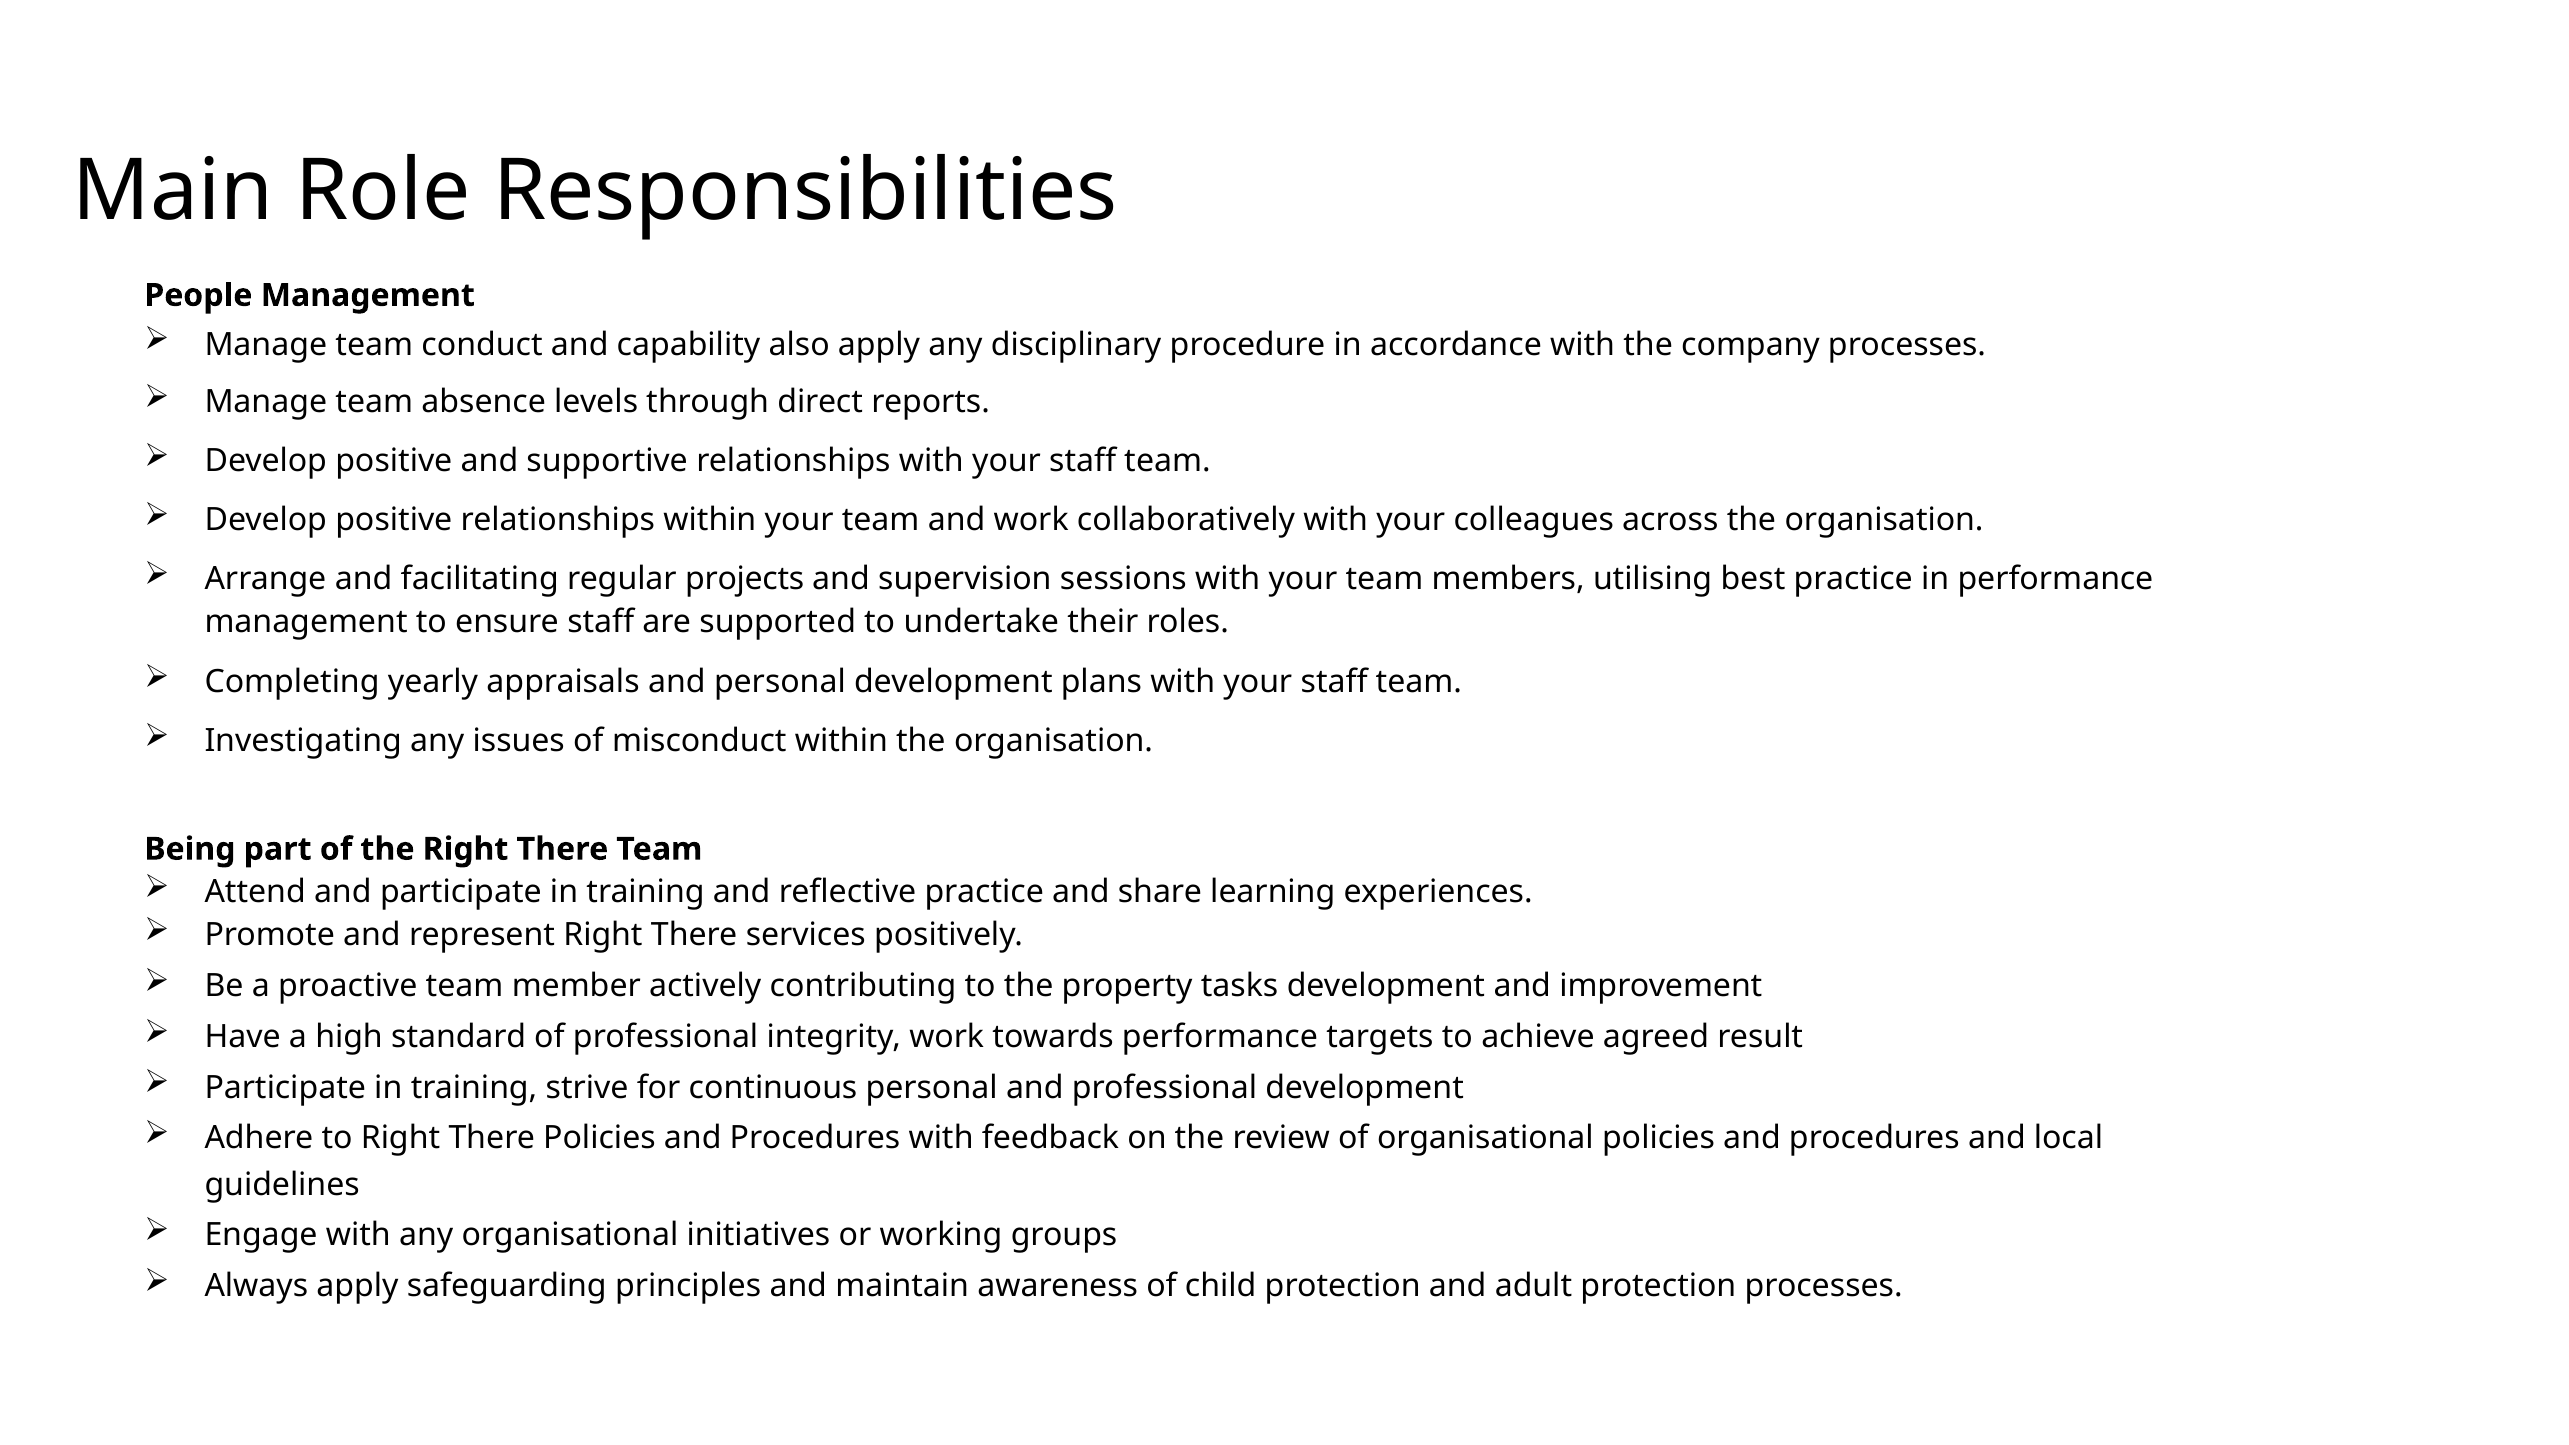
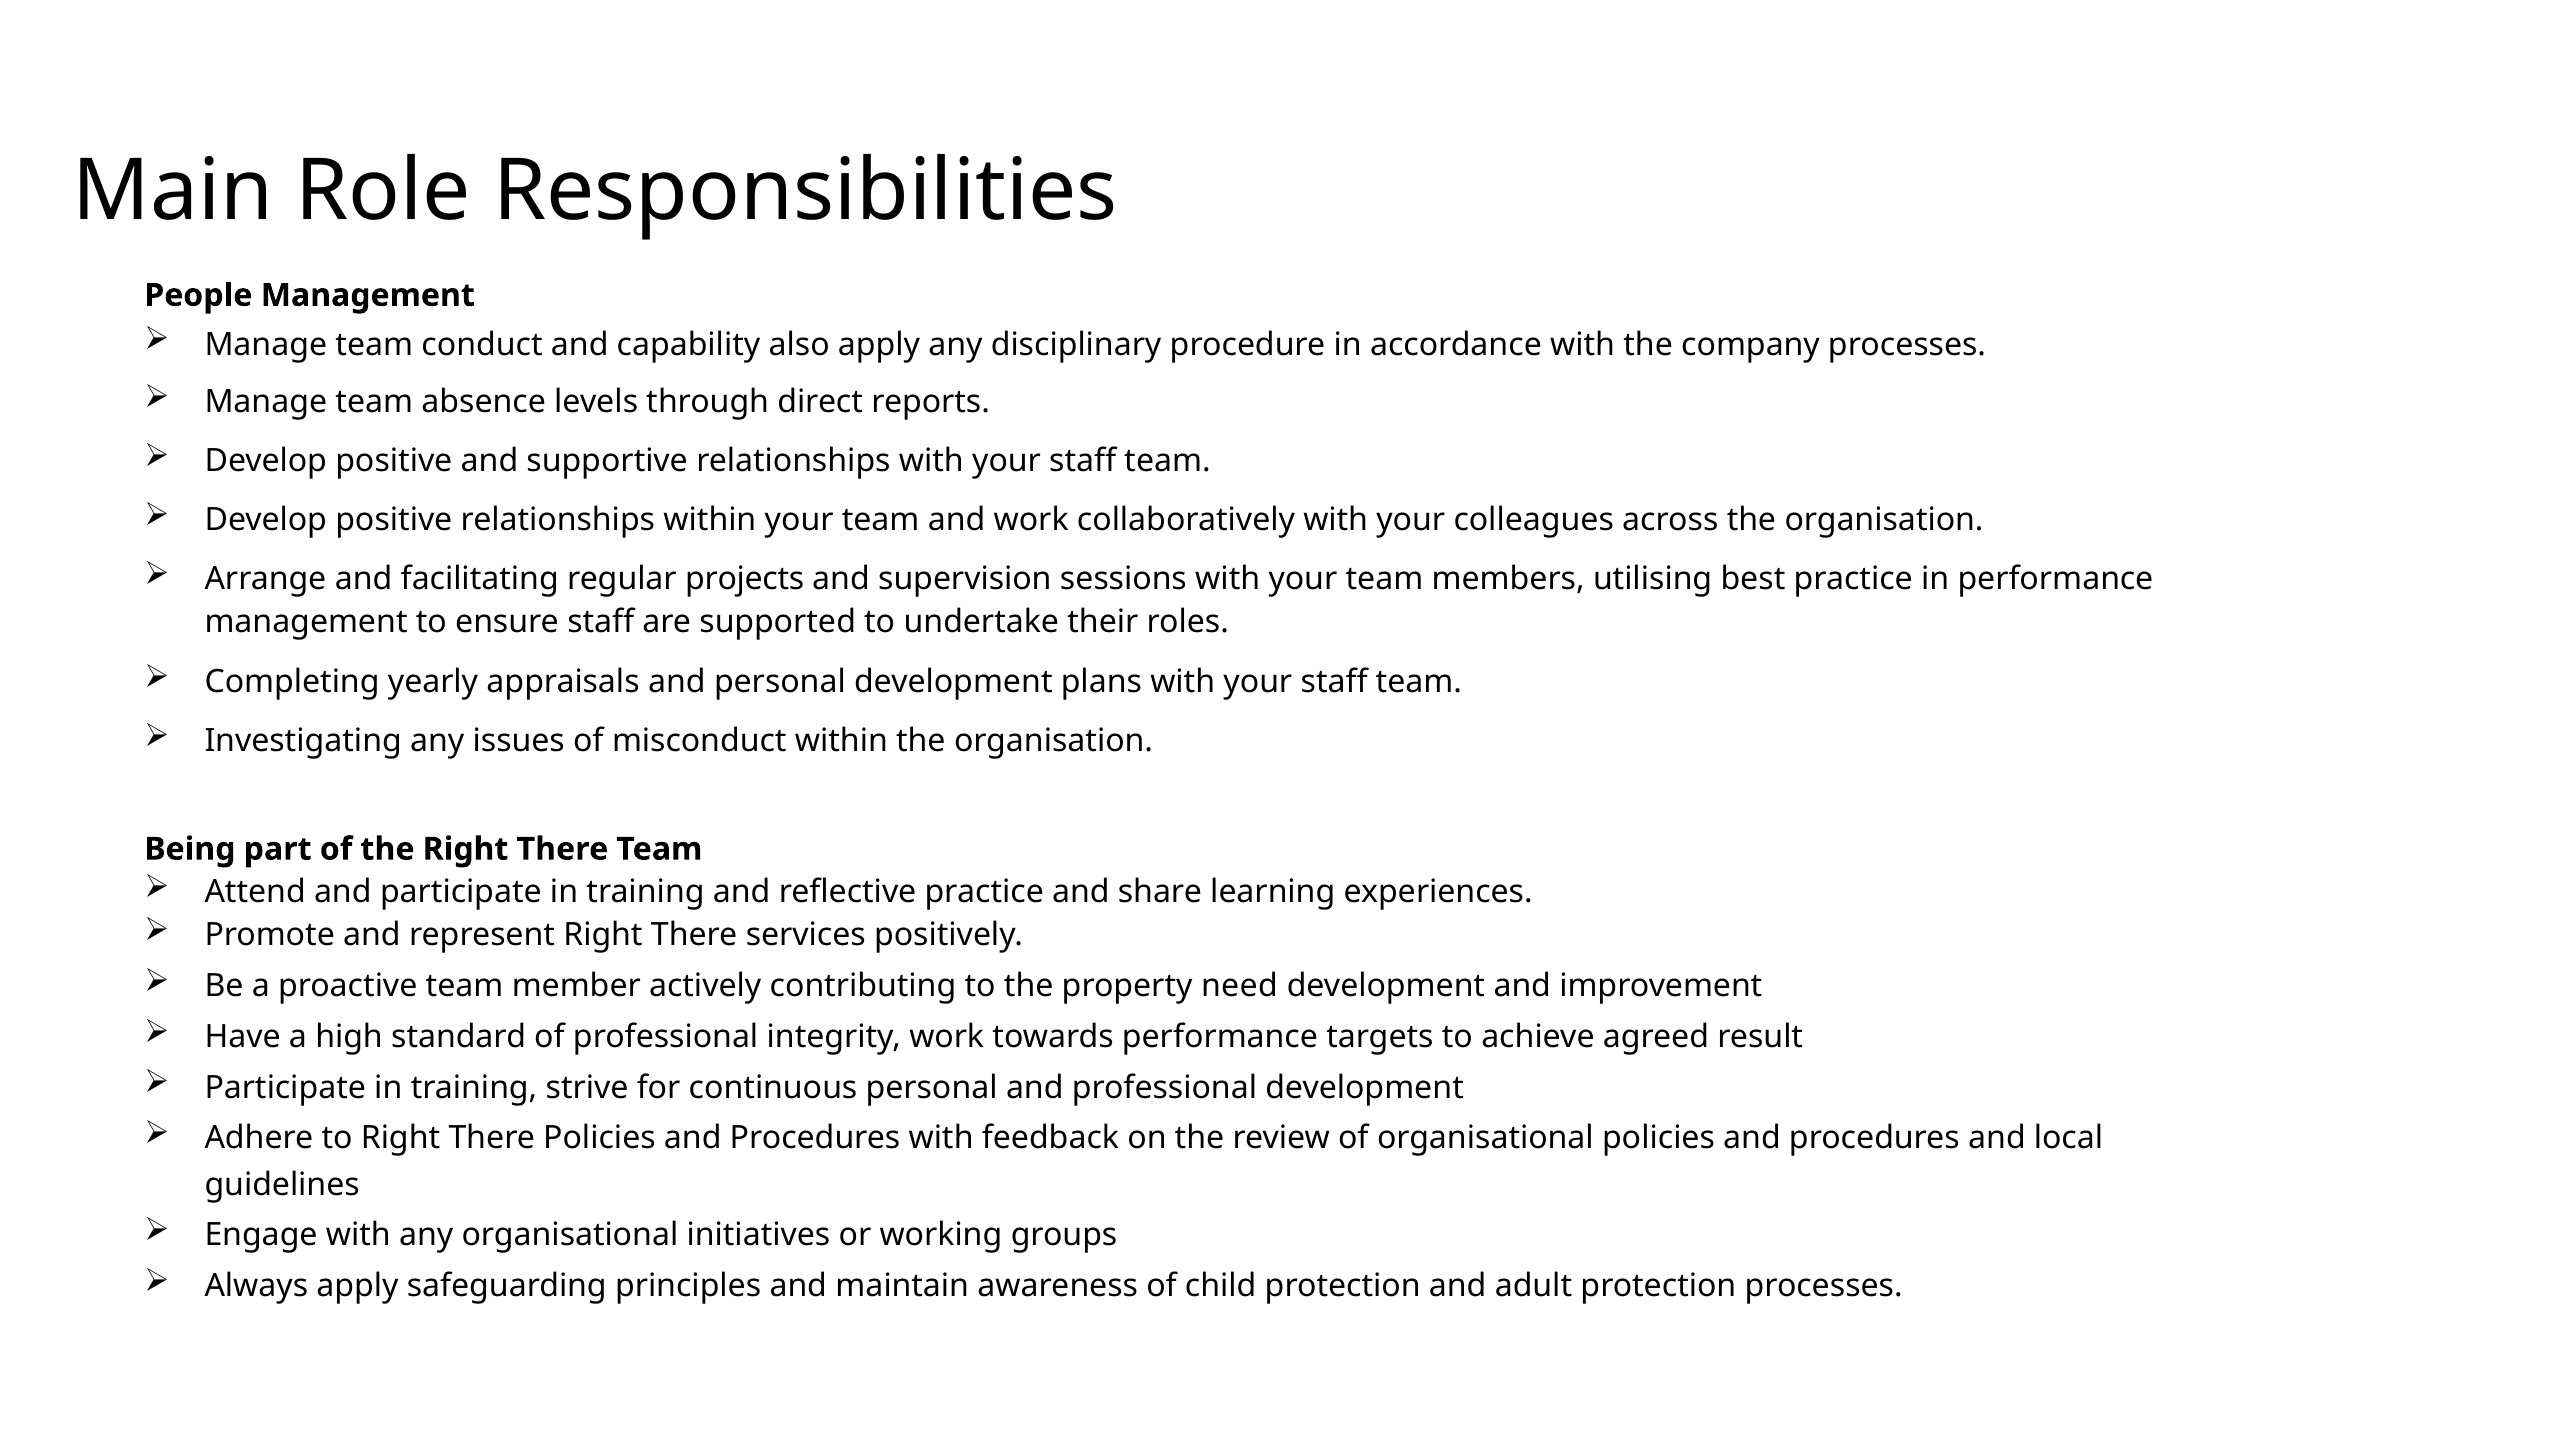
tasks: tasks -> need (1239, 986)
